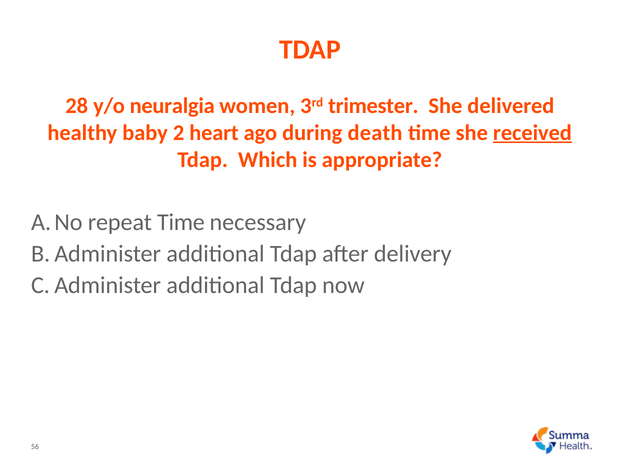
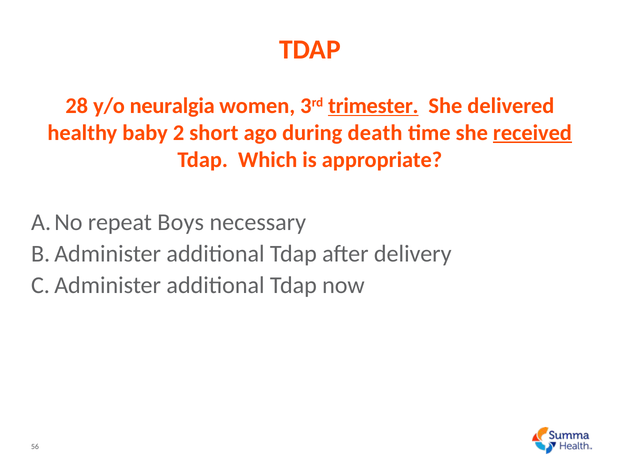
trimester underline: none -> present (373, 106)
heart: heart -> short (214, 133)
repeat Time: Time -> Boys (181, 222)
